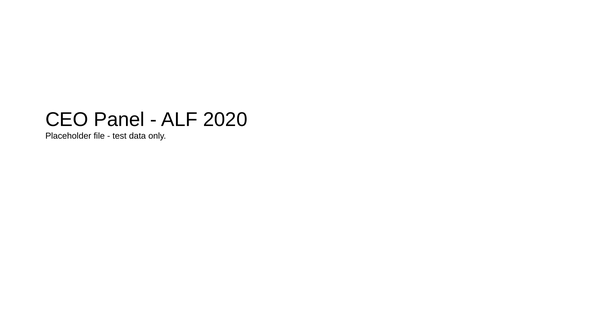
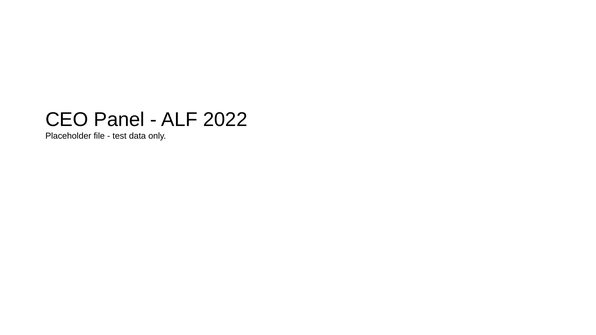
2020: 2020 -> 2022 (225, 120)
